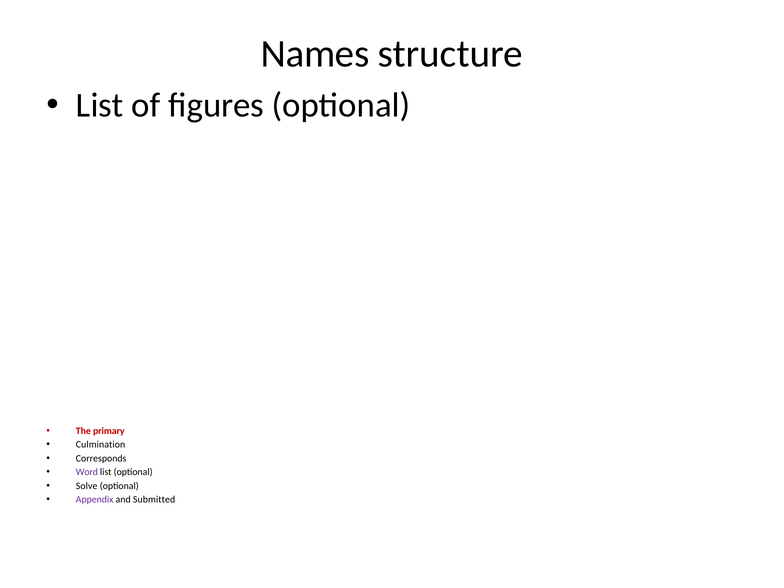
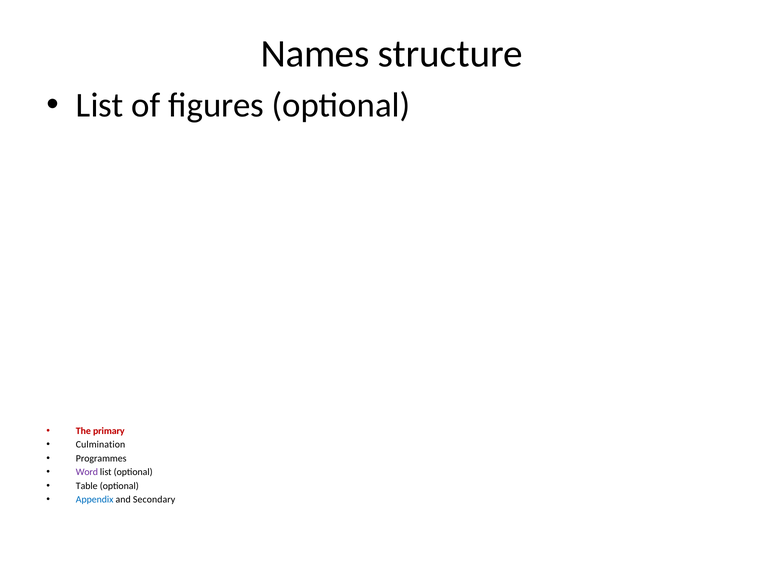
Corresponds: Corresponds -> Programmes (101, 458)
Solve: Solve -> Table (87, 486)
Appendix colour: purple -> blue (95, 500)
Submitted: Submitted -> Secondary (154, 500)
